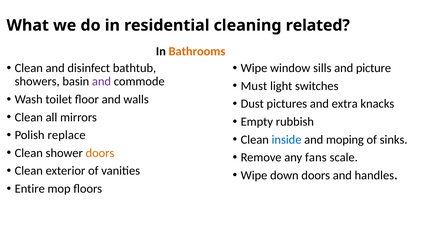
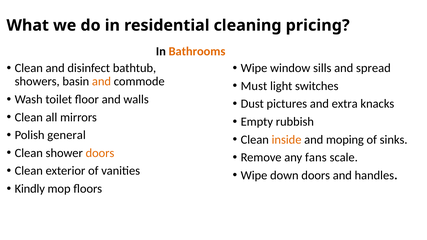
related: related -> pricing (318, 25)
picture: picture -> spread (373, 68)
and colour: purple -> orange (101, 82)
replace: replace -> general (67, 135)
inside colour: blue -> orange (287, 140)
Entire: Entire -> Kindly (30, 189)
